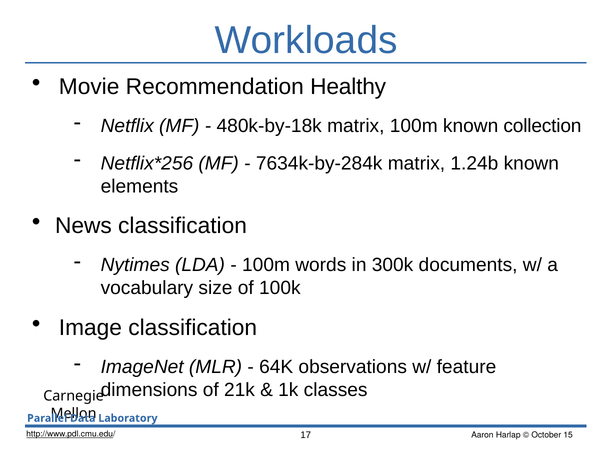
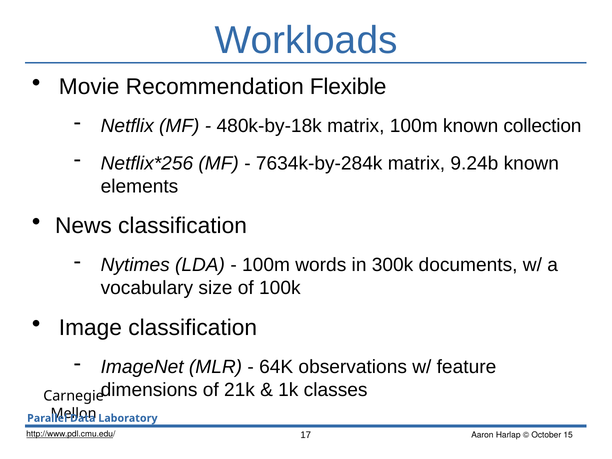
Healthy: Healthy -> Flexible (348, 87)
1.24b: 1.24b -> 9.24b (474, 163)
